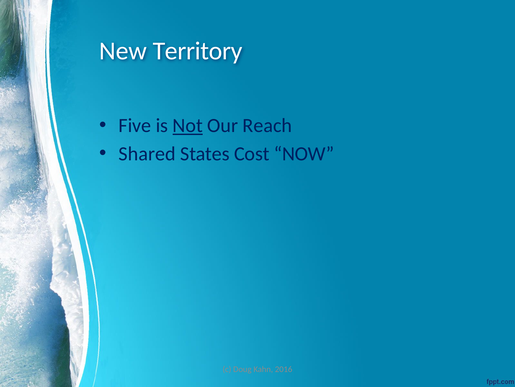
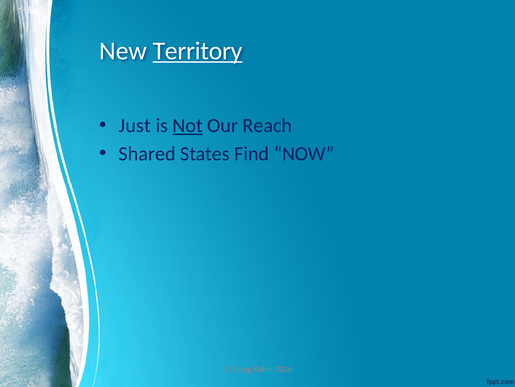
Territory underline: none -> present (198, 51)
Five: Five -> Just (135, 125)
Cost: Cost -> Find (252, 153)
